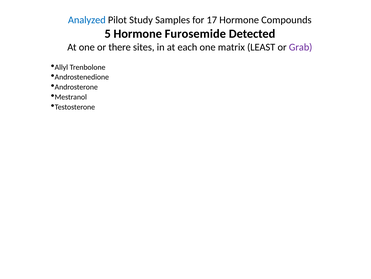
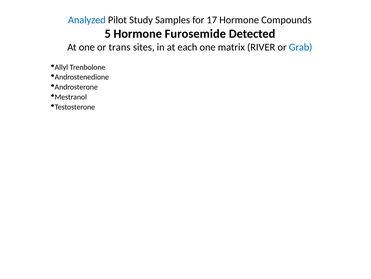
there: there -> trans (120, 47)
LEAST: LEAST -> RIVER (261, 47)
Grab colour: purple -> blue (301, 47)
